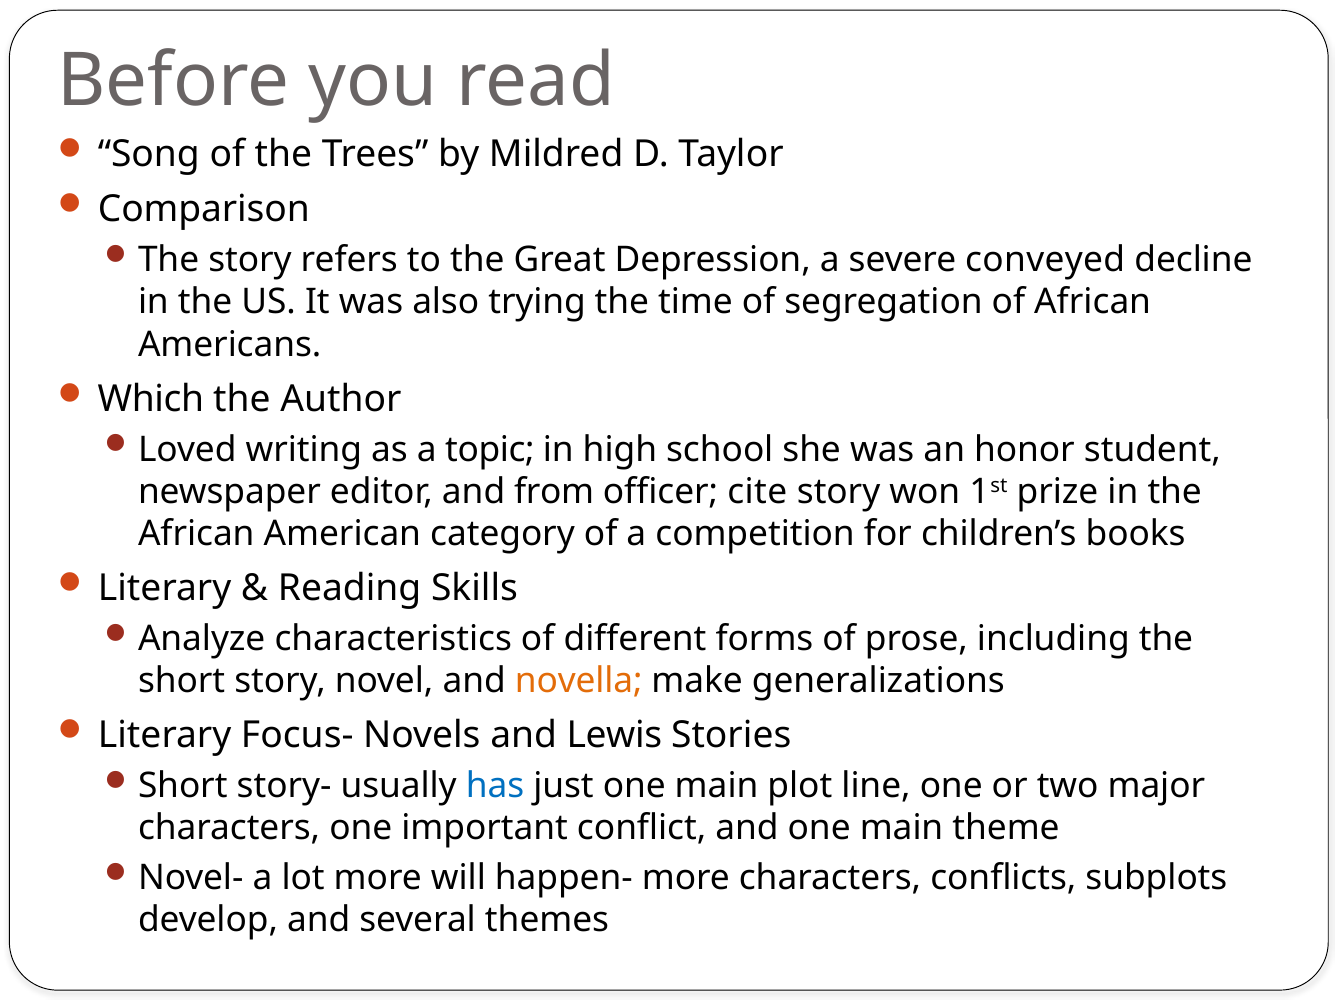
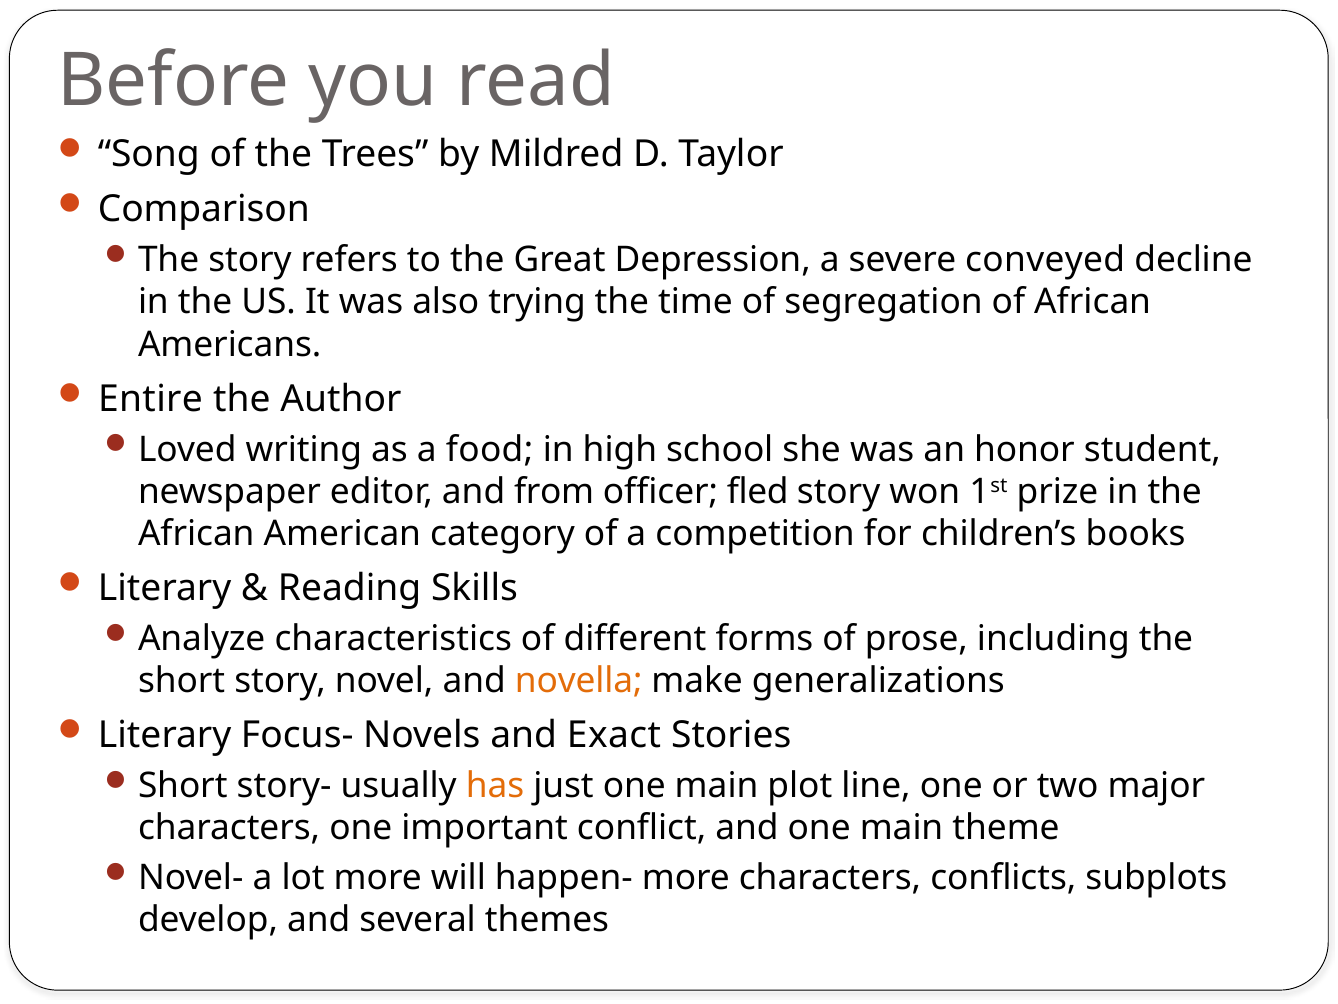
Which: Which -> Entire (150, 399)
topic: topic -> food (490, 449)
cite: cite -> fled (758, 492)
Lewis: Lewis -> Exact (614, 735)
has colour: blue -> orange (495, 786)
